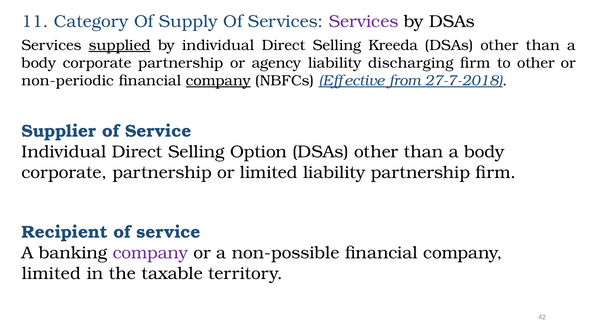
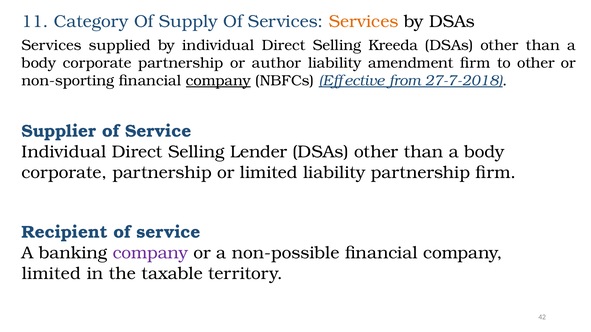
Services colour: purple -> orange (364, 22)
supplied underline: present -> none (120, 45)
agency: agency -> author (276, 63)
discharging: discharging -> amendment (411, 63)
non-periodic: non-periodic -> non-sporting (68, 81)
Option: Option -> Lender (259, 152)
